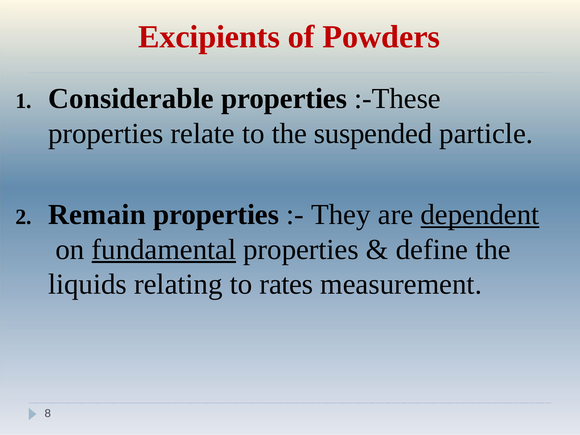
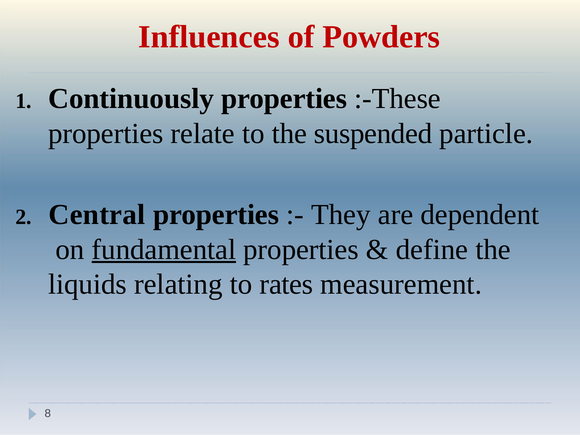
Excipients: Excipients -> Influences (209, 37)
Considerable: Considerable -> Continuously (131, 99)
Remain: Remain -> Central (97, 215)
dependent underline: present -> none (480, 215)
